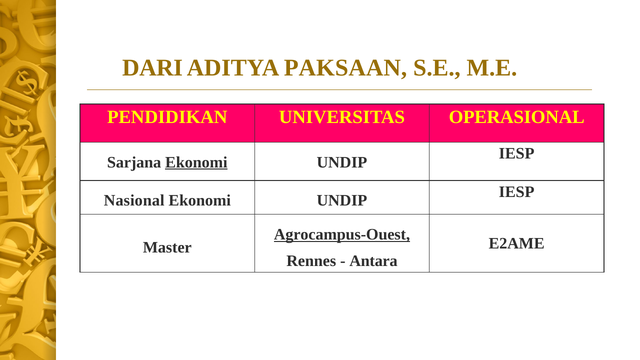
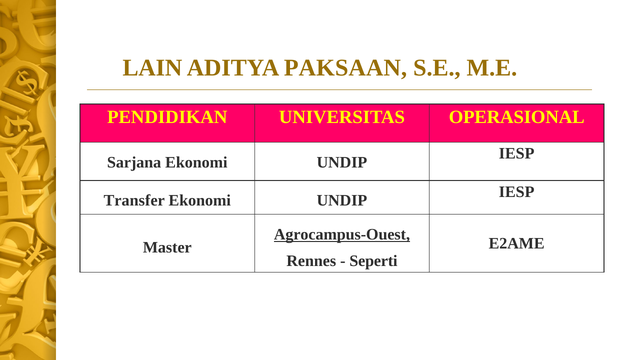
DARI: DARI -> LAIN (152, 68)
Ekonomi underline: present -> none (196, 162)
Nasional: Nasional -> Transfer (134, 201)
Antara: Antara -> Seperti (373, 261)
